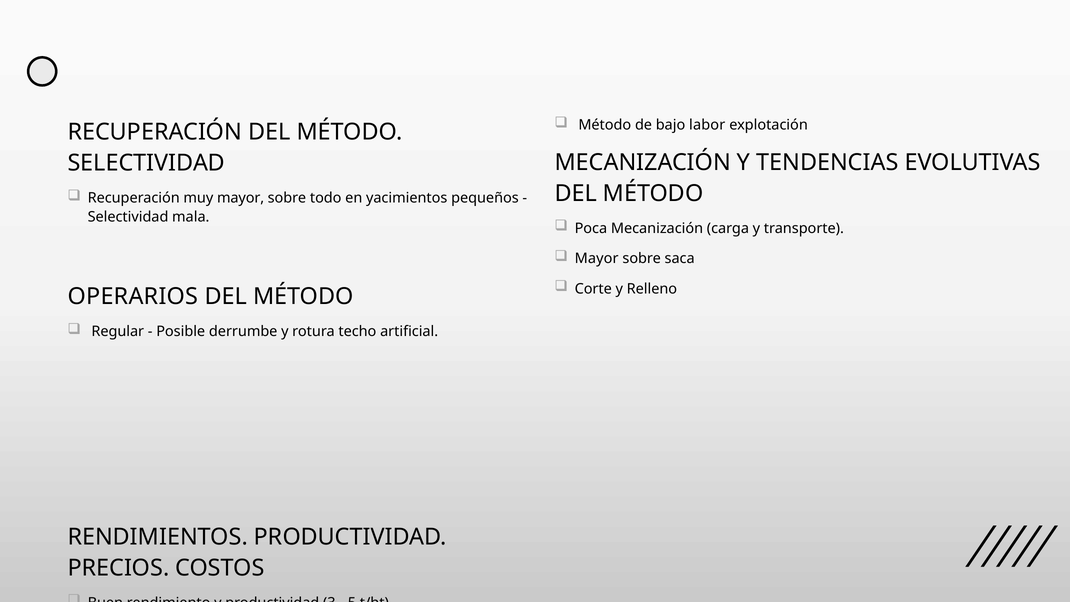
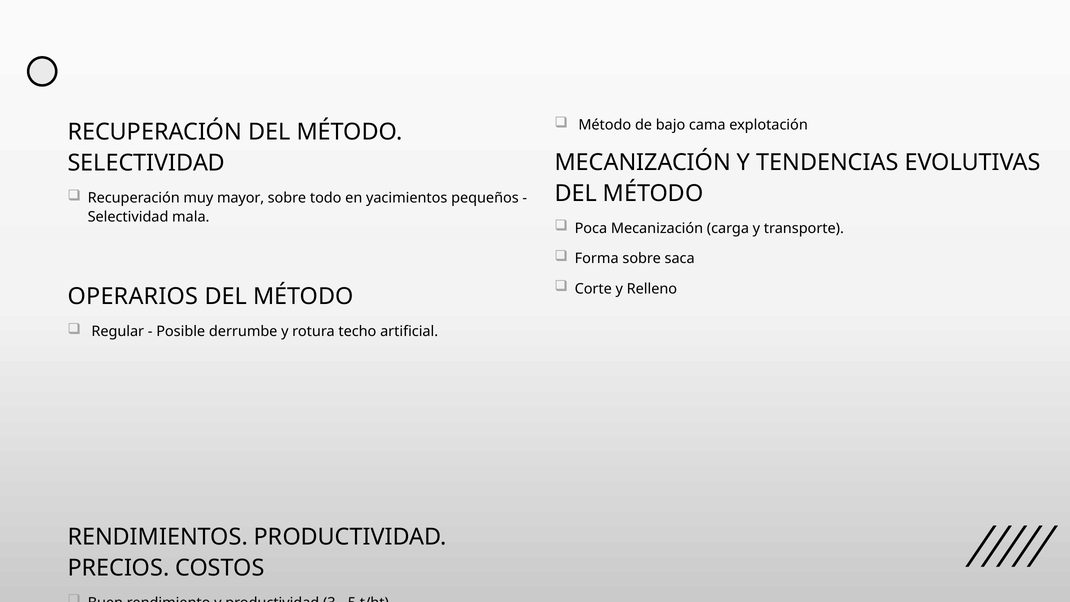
labor: labor -> cama (707, 125)
Mayor: Mayor -> Forma (597, 259)
